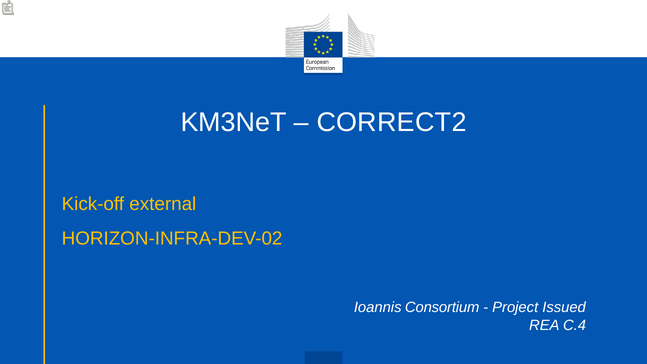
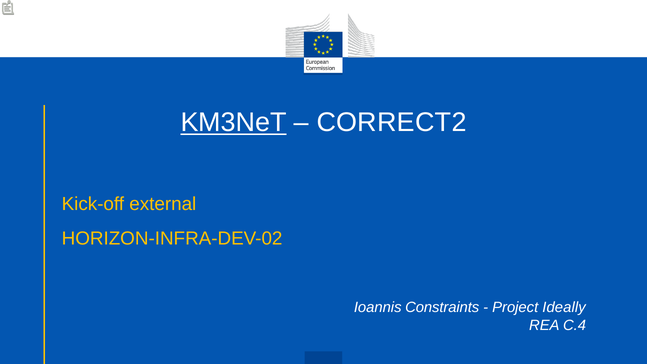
KM3NeT underline: none -> present (234, 123)
Consortium: Consortium -> Constraints (442, 307)
Issued: Issued -> Ideally (564, 307)
